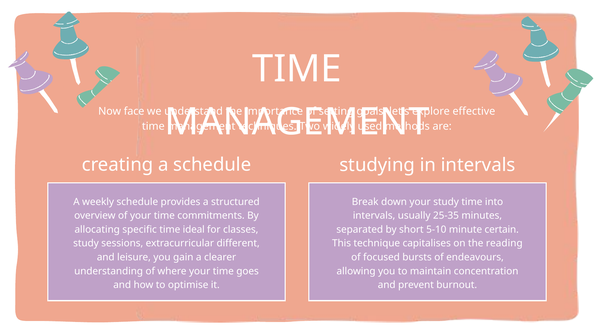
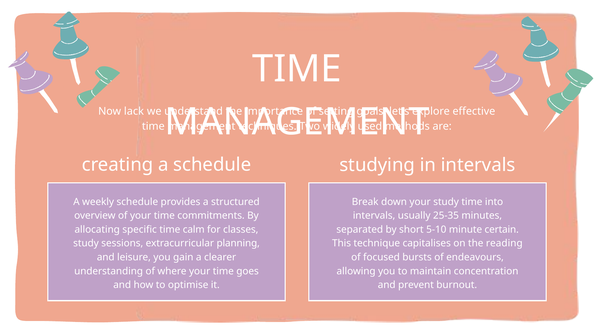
face: face -> lack (134, 111)
ideal: ideal -> calm (194, 230)
different: different -> planning (238, 243)
